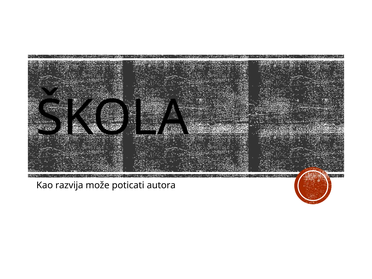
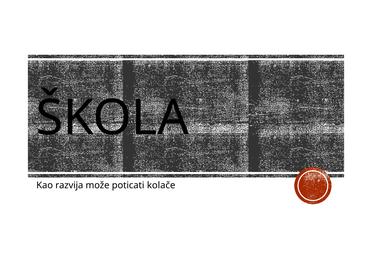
autora: autora -> kolače (161, 185)
